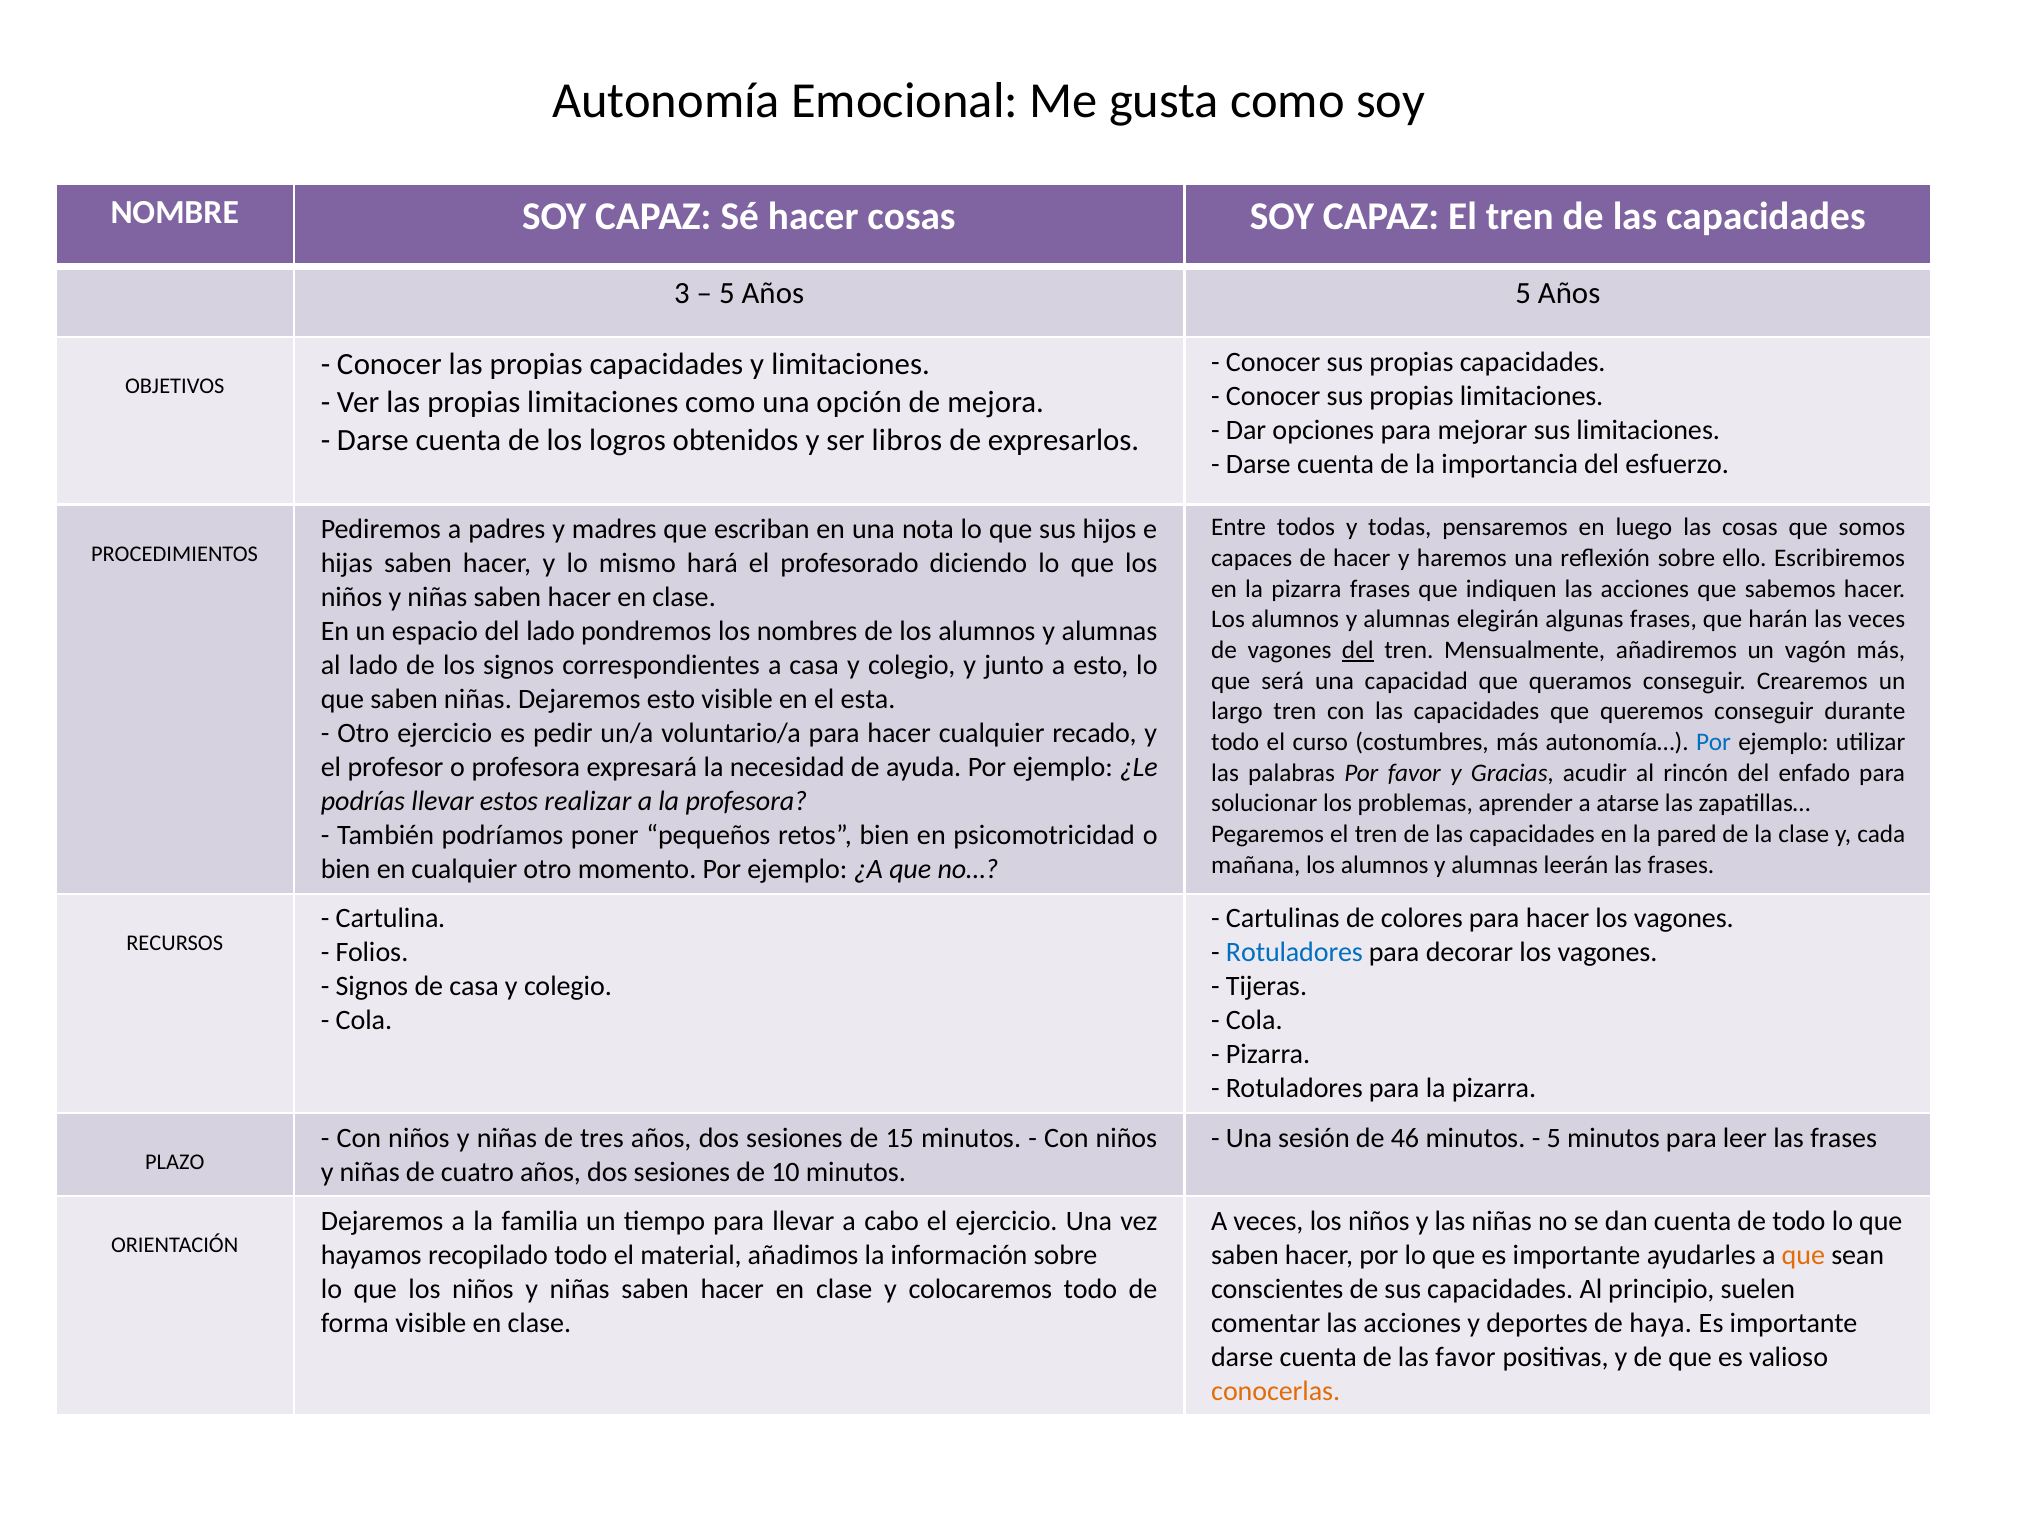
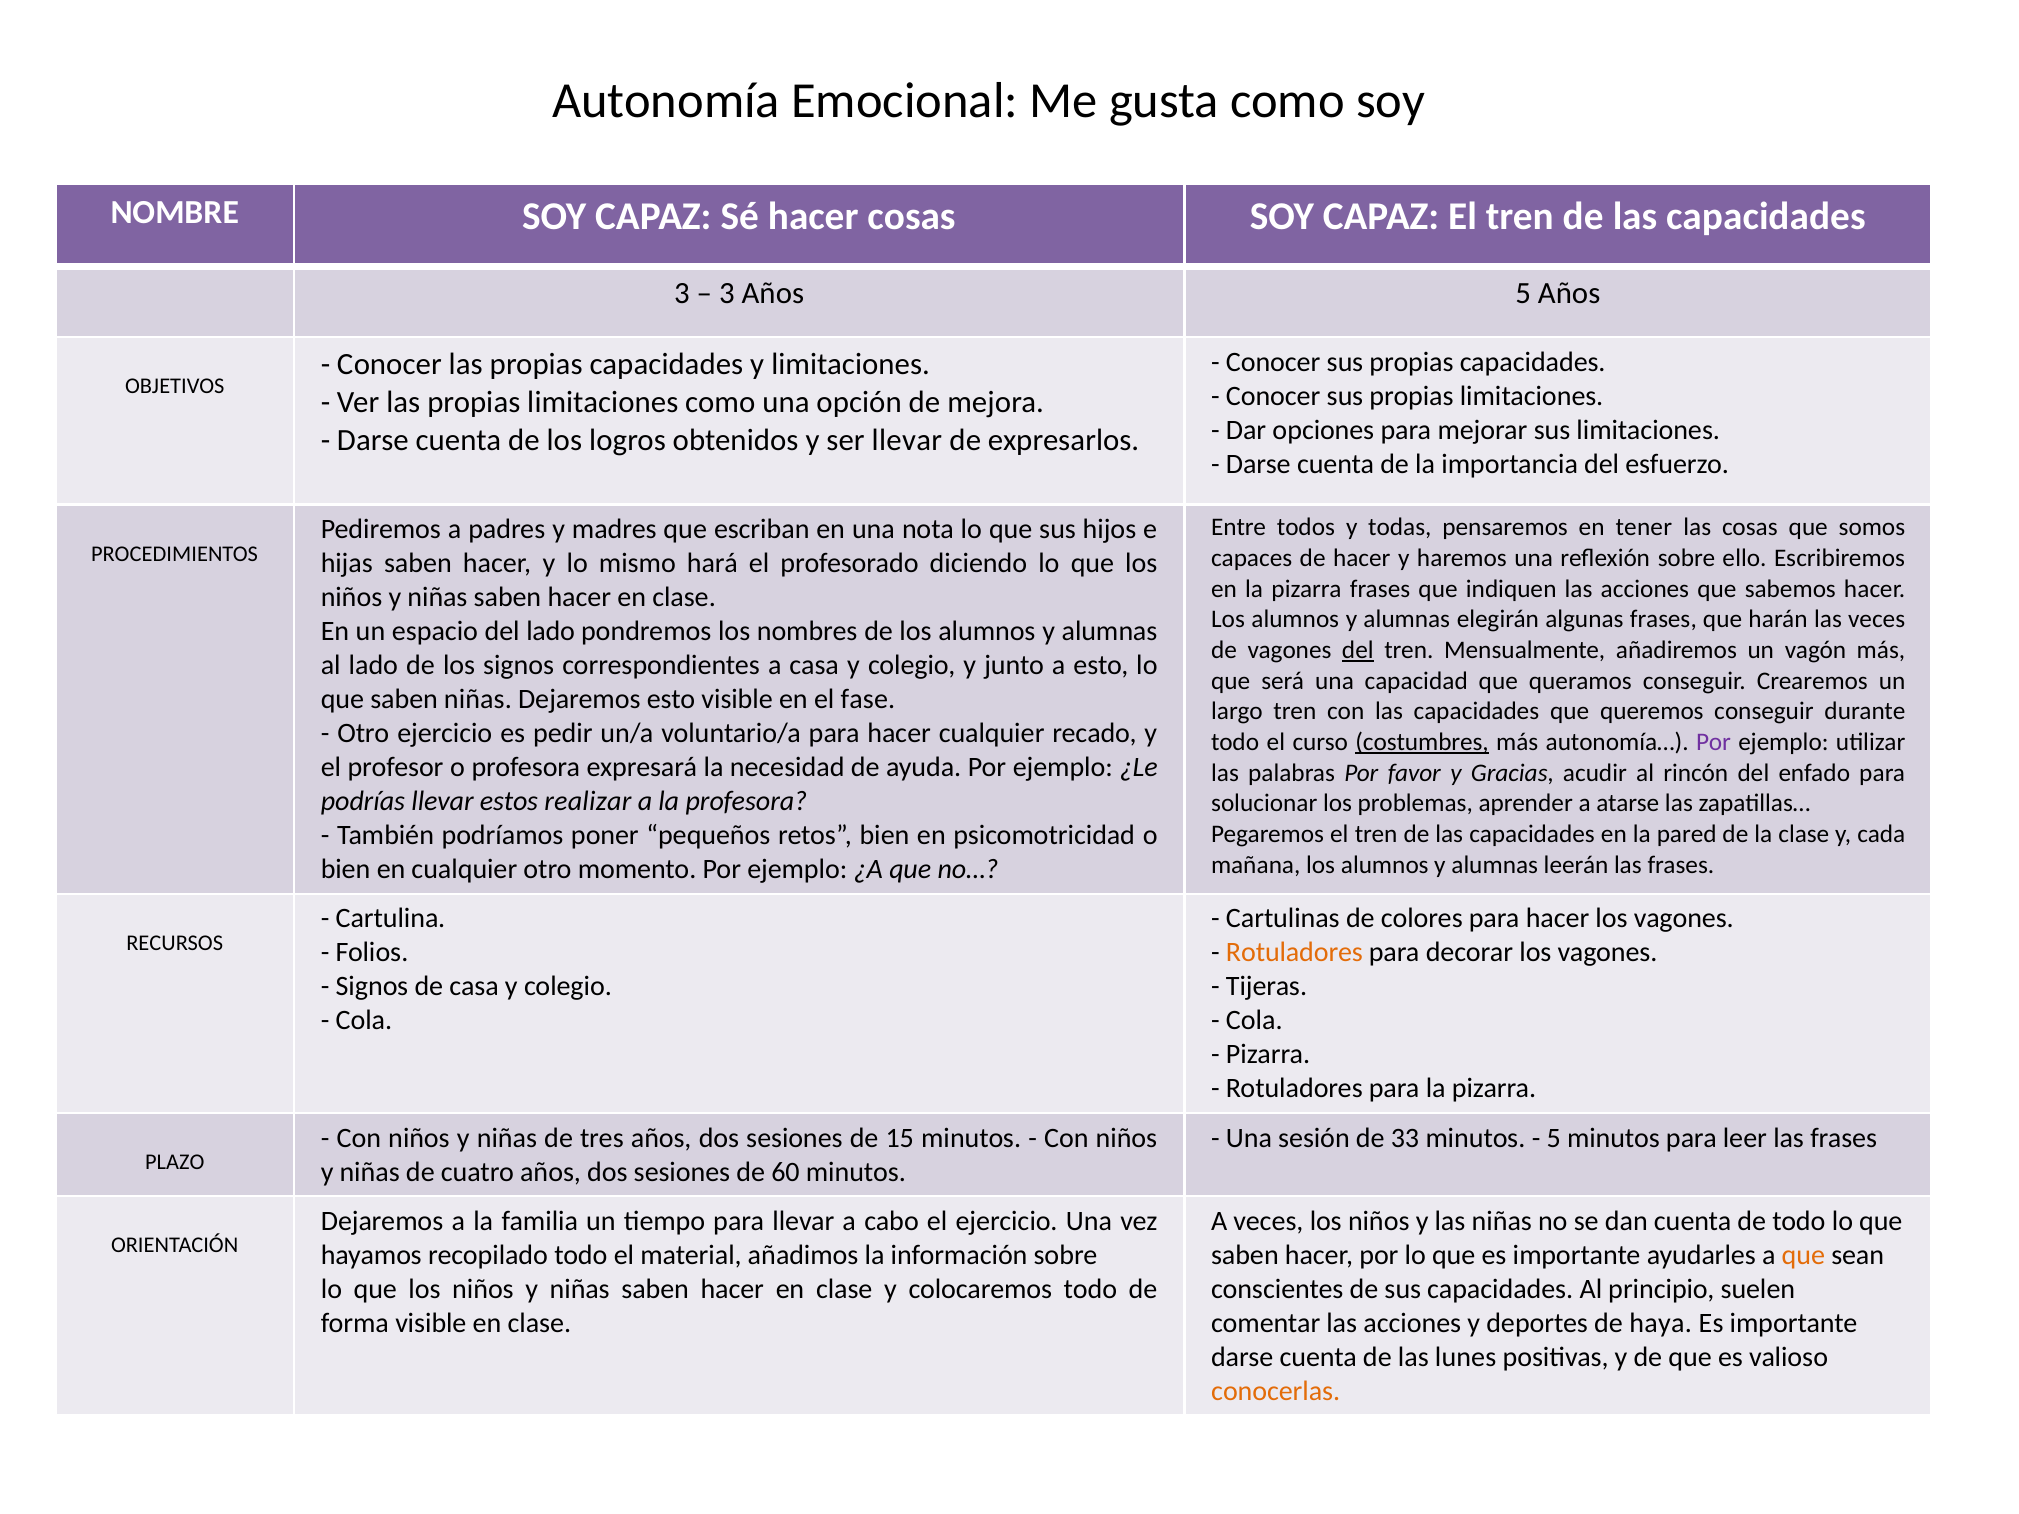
5: 5 -> 3 (727, 294)
ser libros: libros -> llevar (907, 440)
luego: luego -> tener (1644, 528)
esta: esta -> fase (868, 699)
costumbres underline: none -> present (1422, 742)
Por colour: blue -> purple (1714, 742)
Rotuladores colour: blue -> orange (1294, 953)
46: 46 -> 33 (1405, 1138)
10: 10 -> 60 (785, 1172)
las favor: favor -> lunes (1466, 1357)
